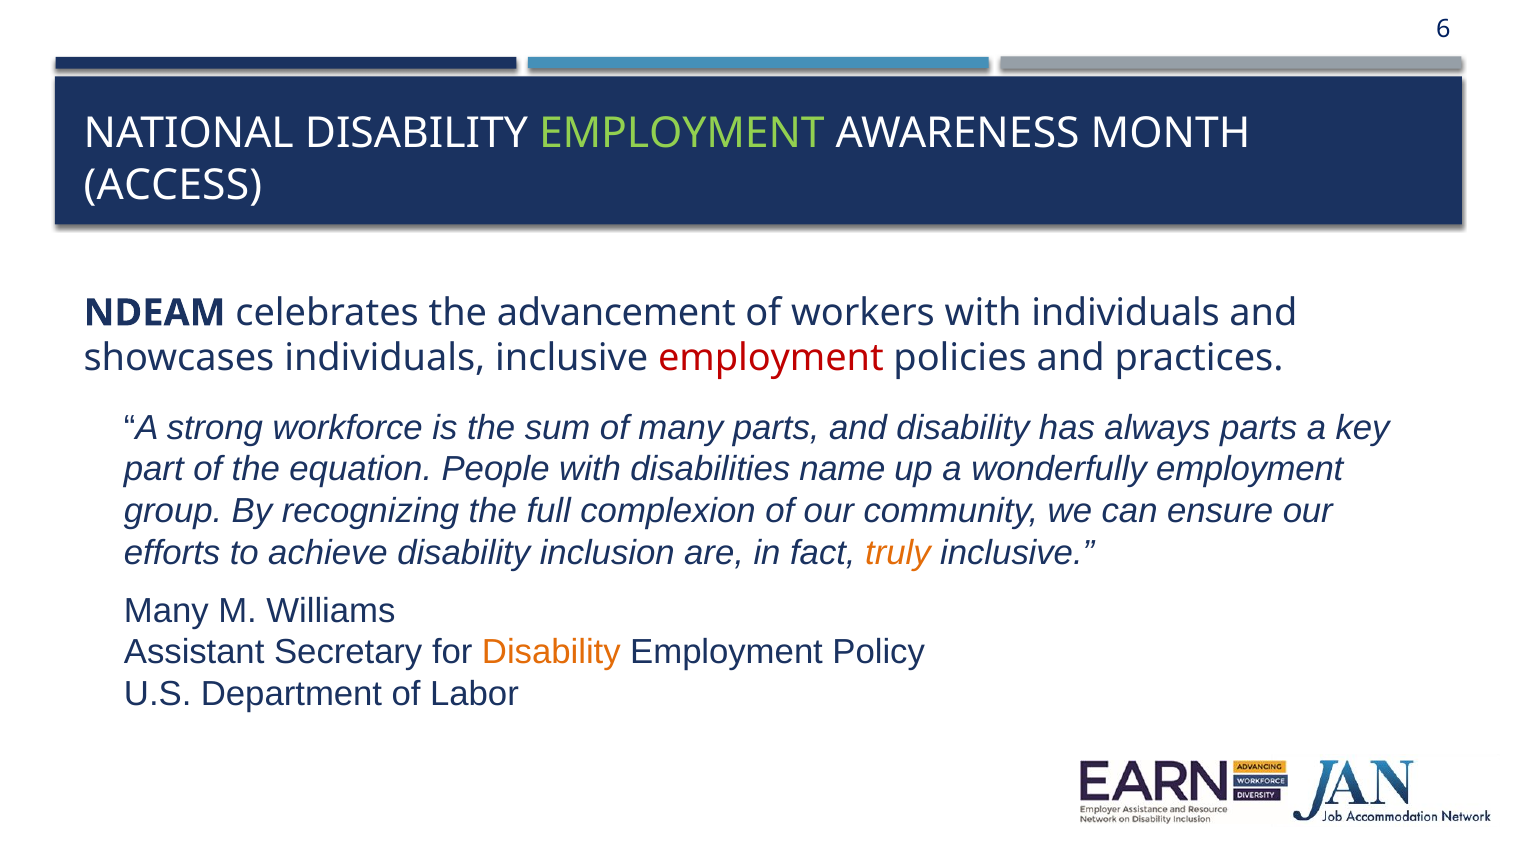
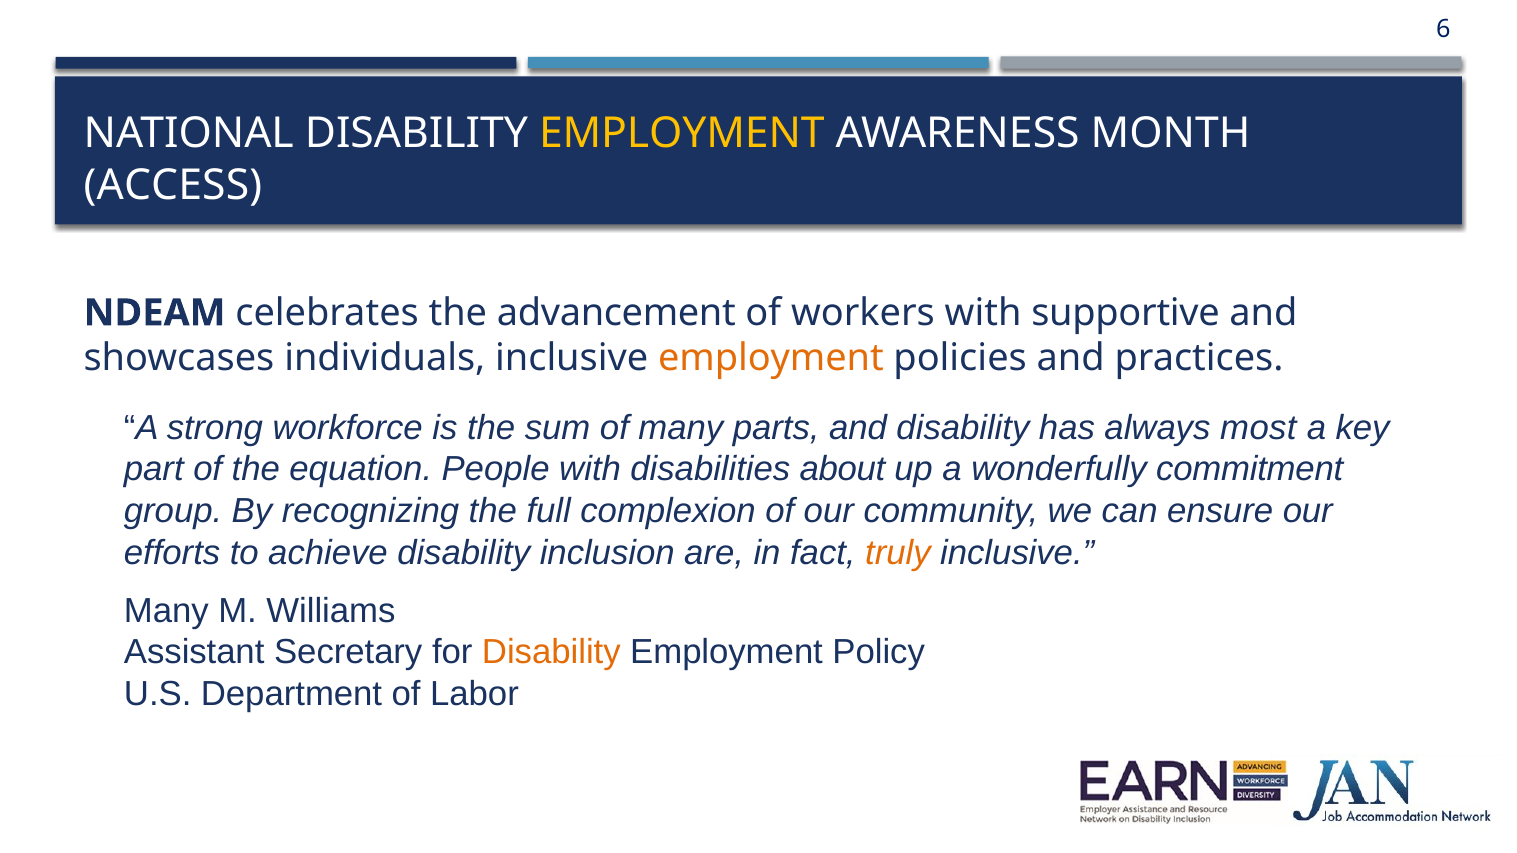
EMPLOYMENT colour: light green -> yellow (682, 134)
with individuals: individuals -> supportive (1126, 313)
employment colour: red -> orange (771, 359)
always parts: parts -> most (1258, 428)
name: name -> about (842, 469)
wonderfully employment: employment -> commitment (1250, 469)
